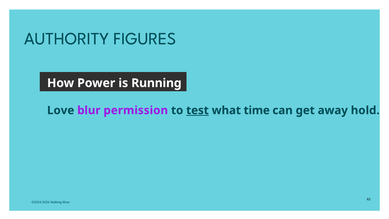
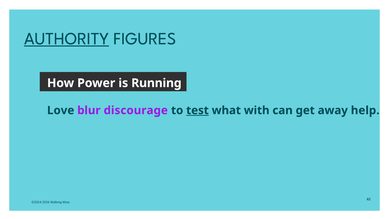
AUTHORITY underline: none -> present (67, 39)
permission: permission -> discourage (136, 110)
time: time -> with (257, 110)
hold: hold -> help (365, 110)
